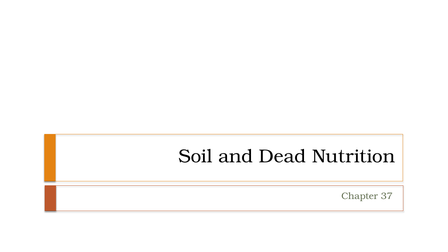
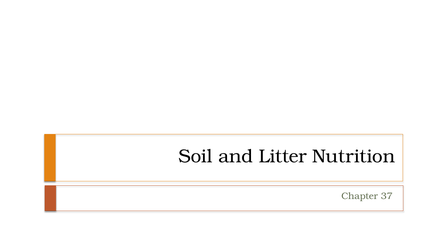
Dead: Dead -> Litter (283, 156)
